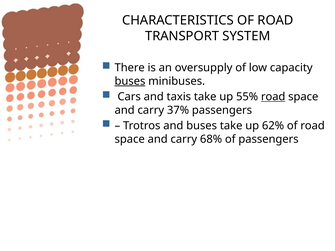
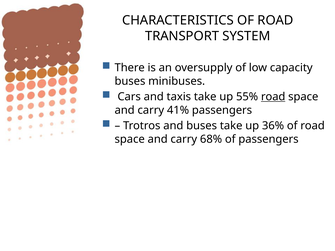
buses underline: present -> none (130, 81)
37%: 37% -> 41% (178, 110)
62%: 62% -> 36% (273, 126)
